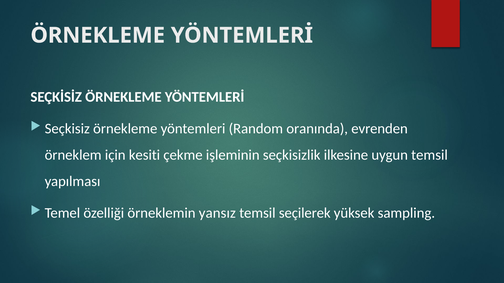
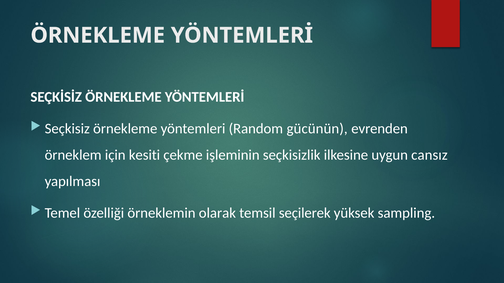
oranında: oranında -> gücünün (317, 129)
uygun temsil: temsil -> cansız (429, 155)
yansız: yansız -> olarak (217, 213)
